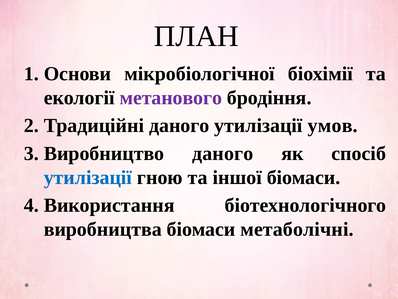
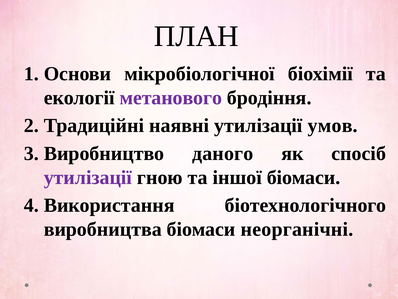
даного: даного -> наявні (179, 125)
утилізації colour: blue -> purple (88, 177)
метаболічні: метаболічні -> неорганічні (297, 229)
